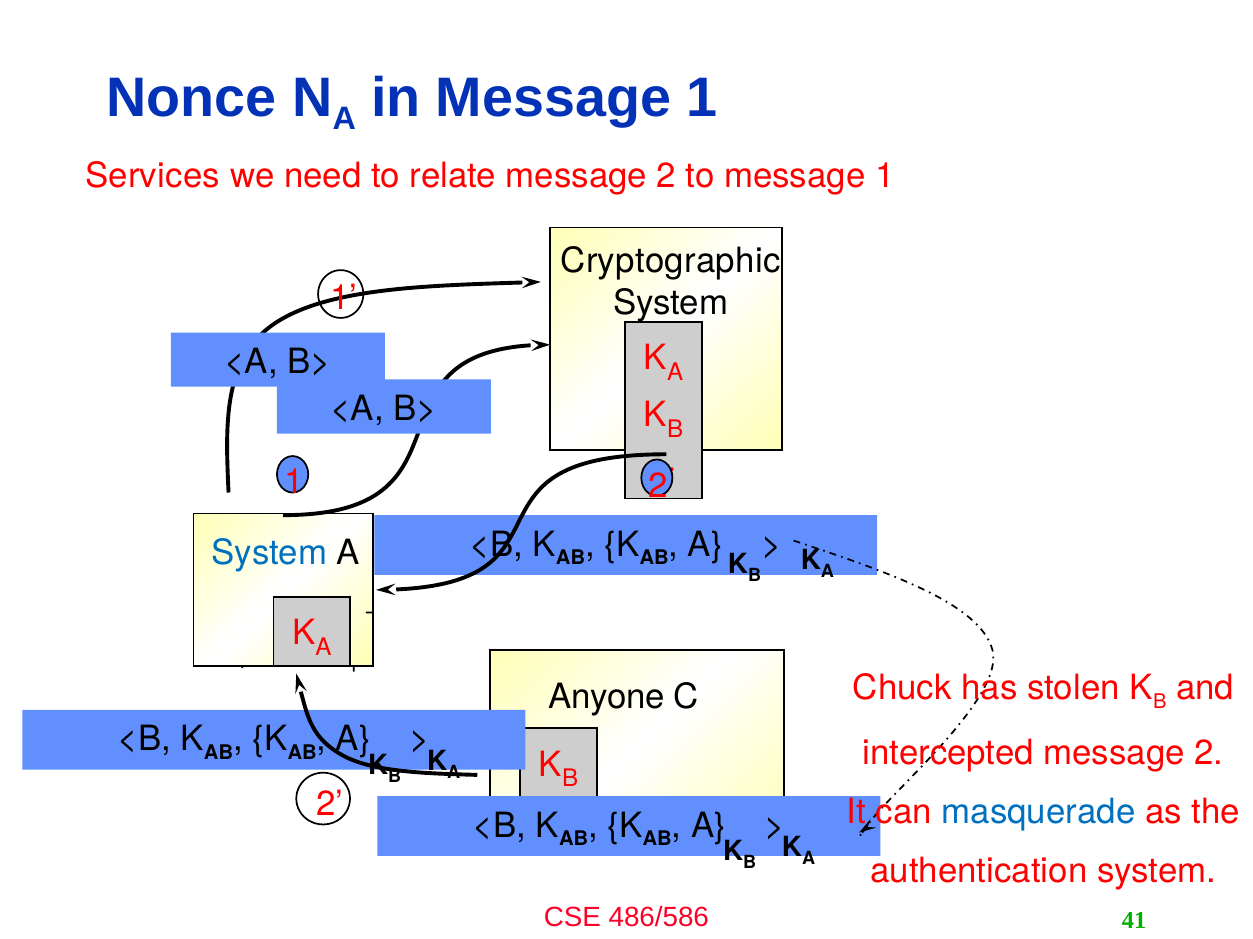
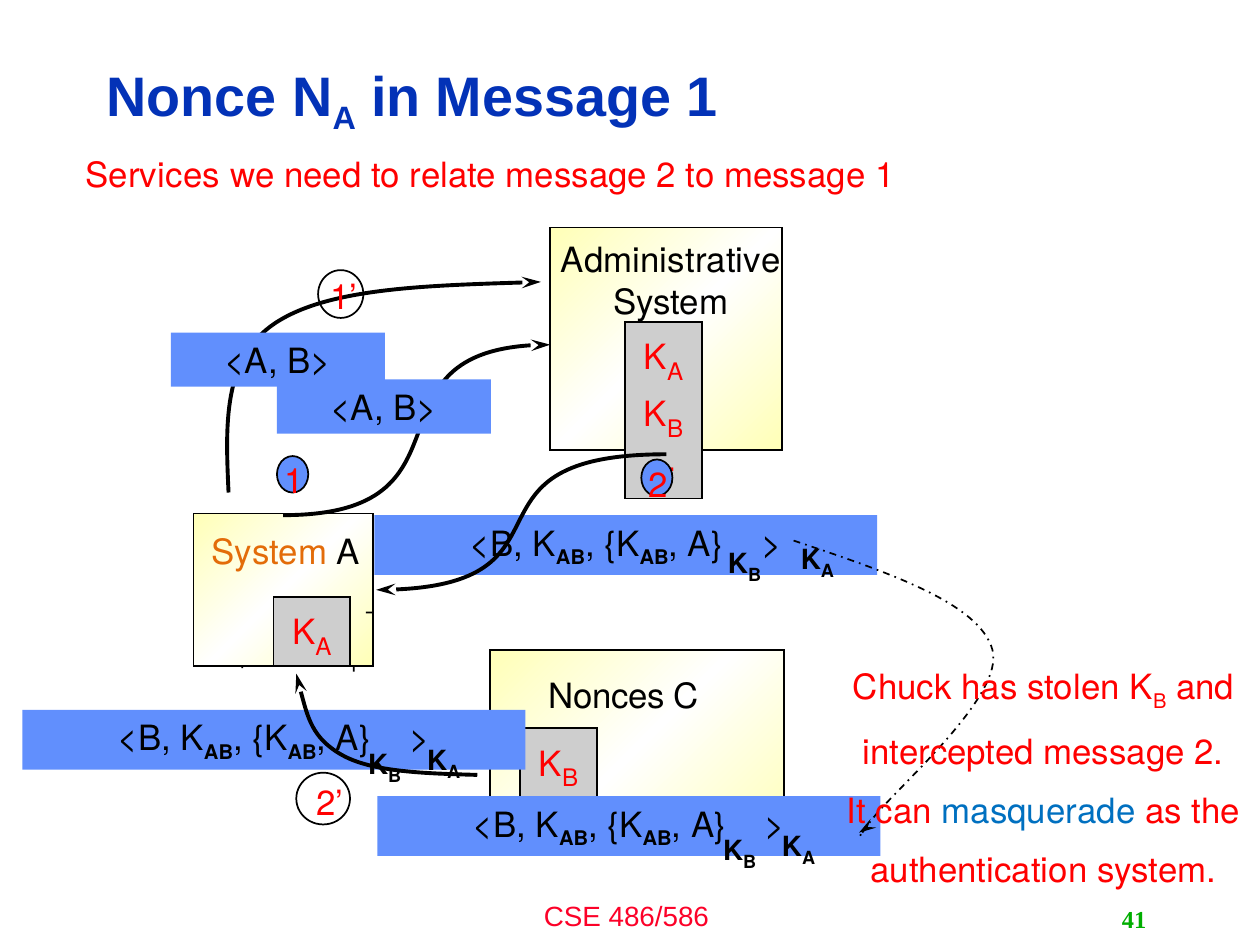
Cryptographic: Cryptographic -> Administrative (671, 261)
System colour: blue -> orange (269, 554)
Anyone: Anyone -> Nonces (606, 697)
